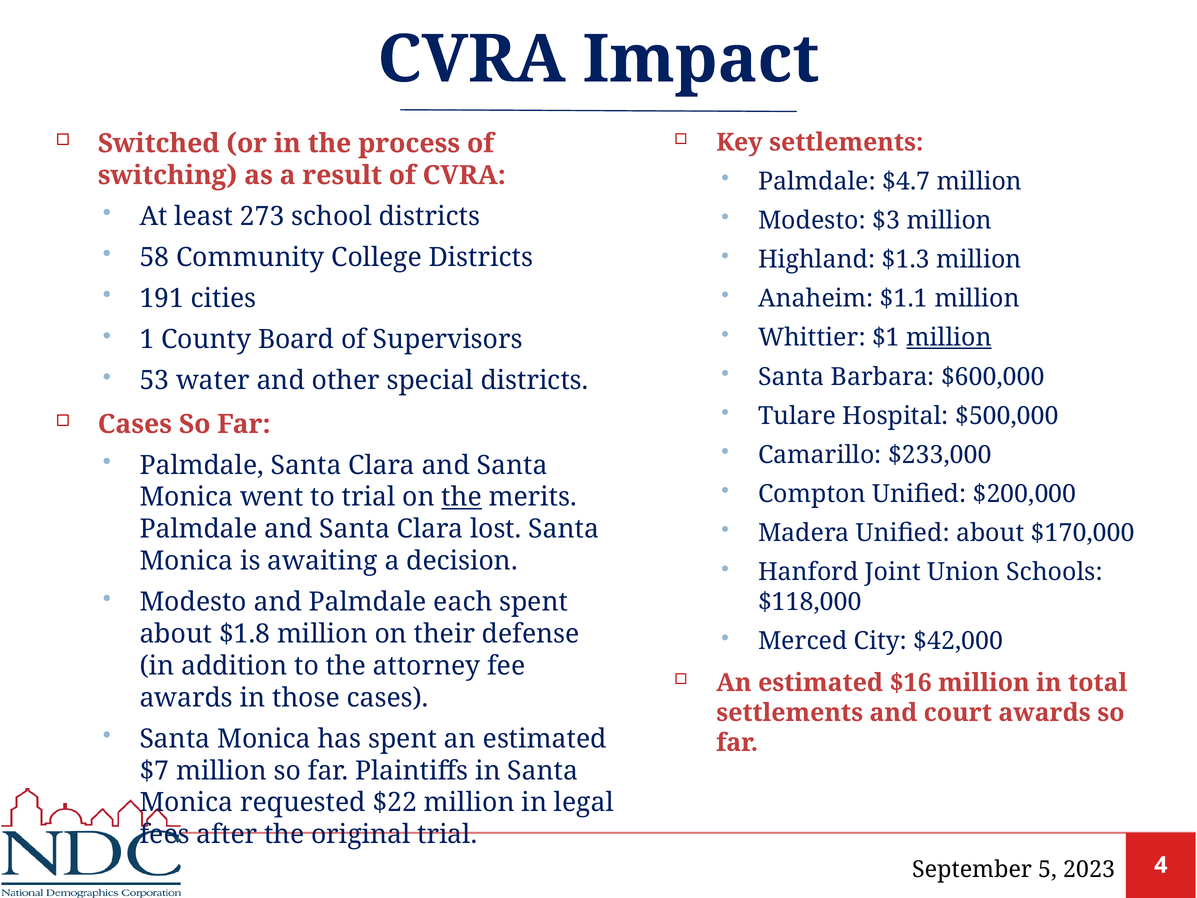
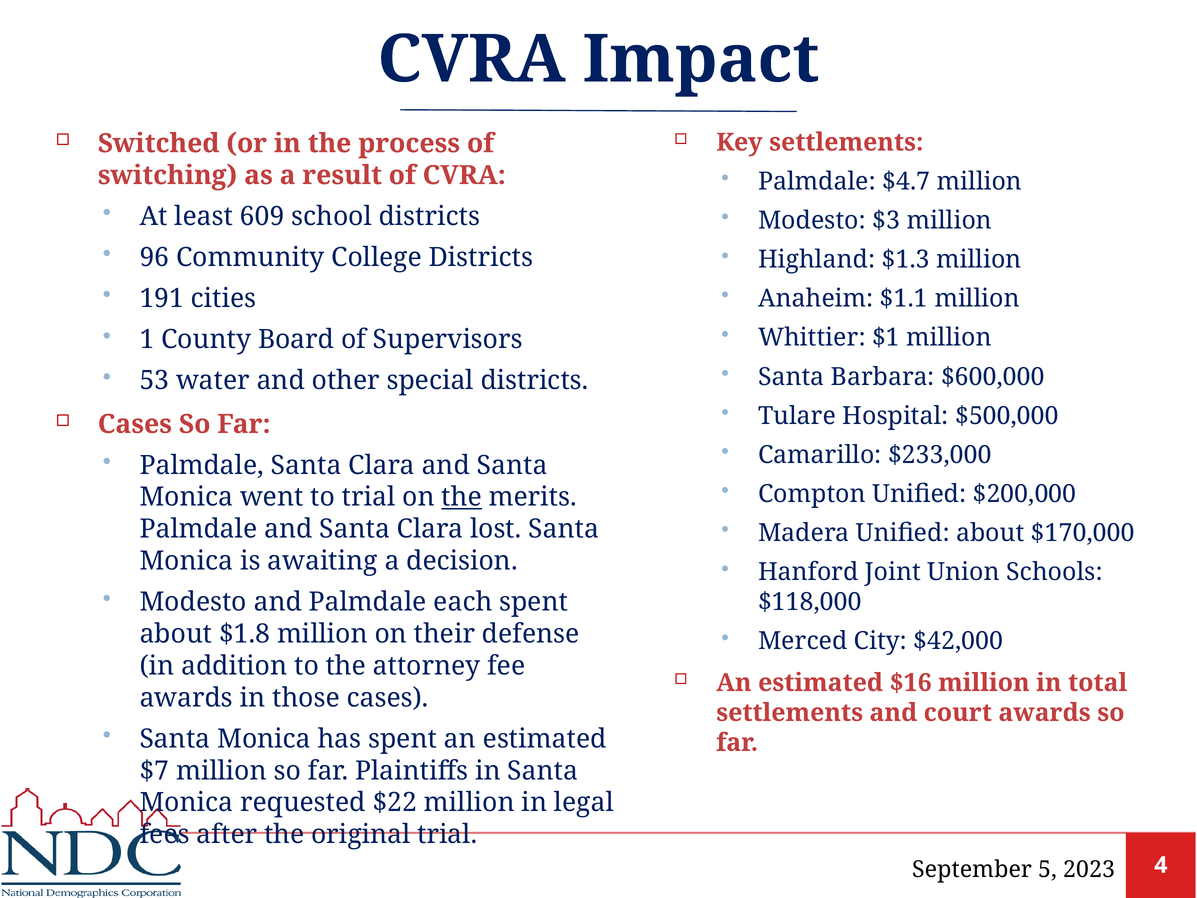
273: 273 -> 609 (262, 216)
58: 58 -> 96 (154, 257)
million underline: present -> none (949, 338)
